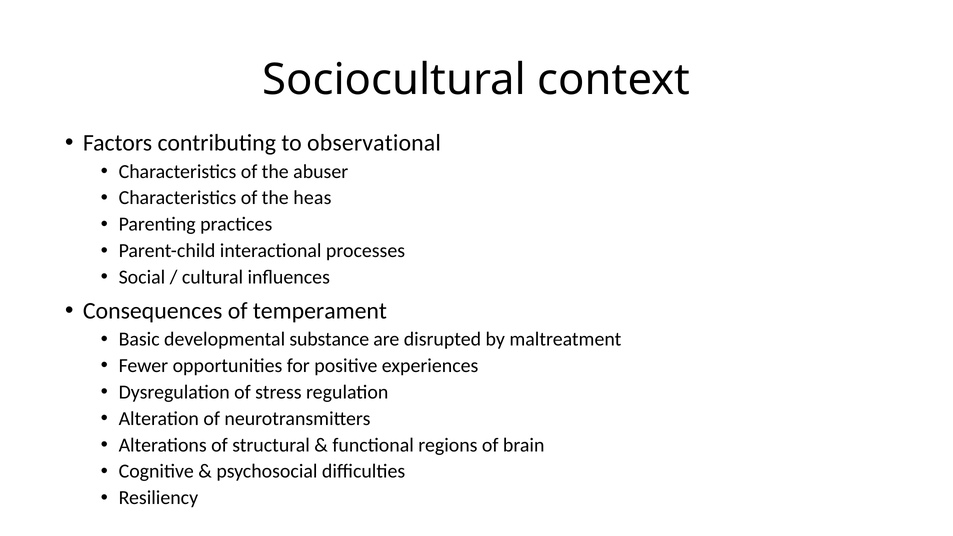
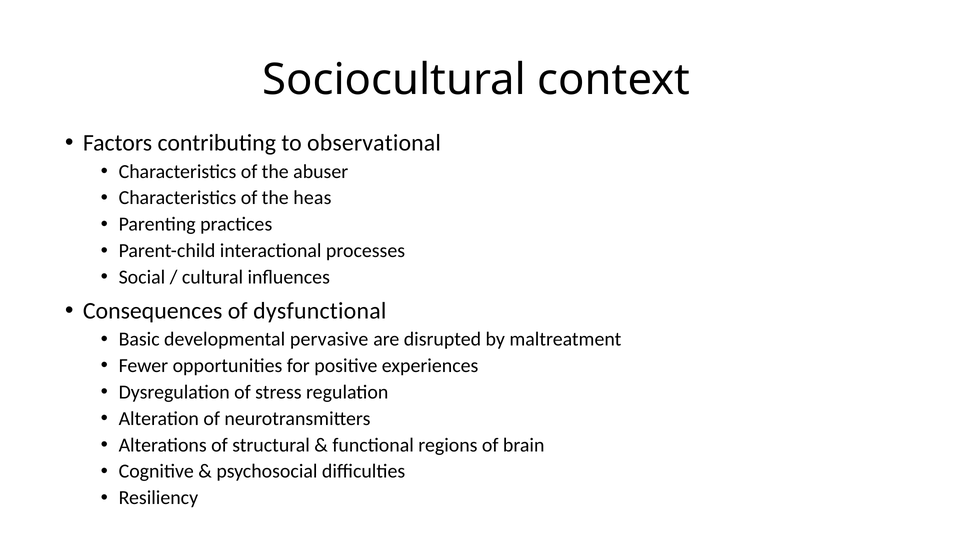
temperament: temperament -> dysfunctional (320, 311)
substance: substance -> pervasive (329, 339)
